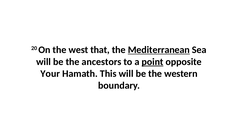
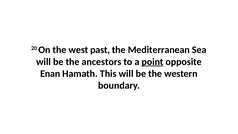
that: that -> past (100, 50)
Mediterranean underline: present -> none (159, 50)
Your: Your -> Enan (50, 74)
